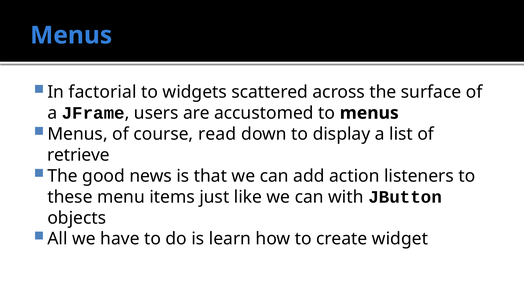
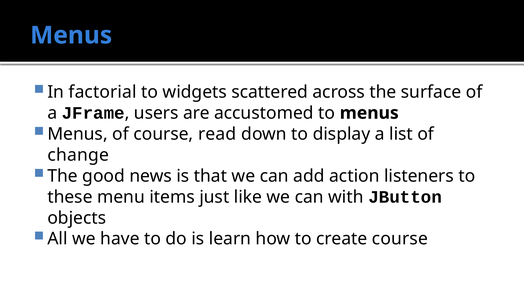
retrieve: retrieve -> change (78, 155)
create widget: widget -> course (400, 239)
